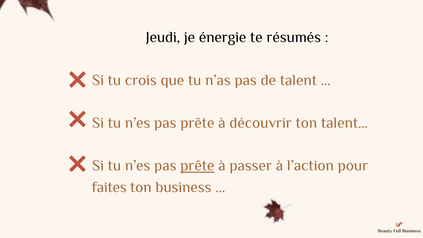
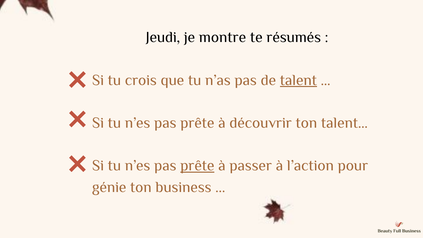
énergie: énergie -> montre (223, 37)
talent underline: none -> present (298, 80)
faites: faites -> génie (109, 187)
